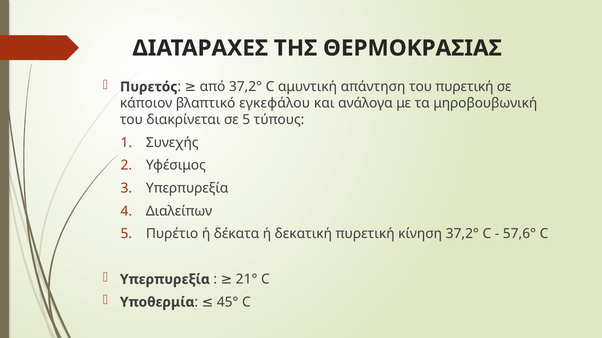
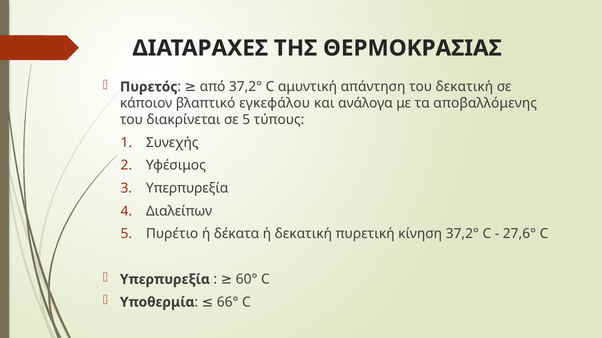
του πυρετική: πυρετική -> δεκατική (464, 87)
μηροβουβωνική: μηροβουβωνική -> αποβαλλόμενης (485, 104)
57,6°: 57,6° -> 27,6° (519, 234)
21°: 21° -> 60° (247, 280)
45°: 45° -> 66° (228, 303)
